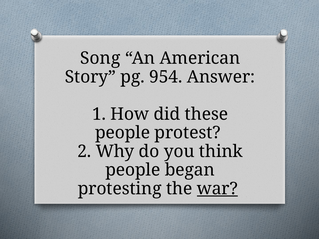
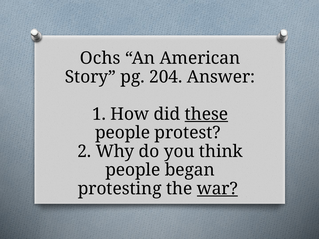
Song: Song -> Ochs (100, 58)
954: 954 -> 204 (166, 77)
these underline: none -> present (206, 114)
